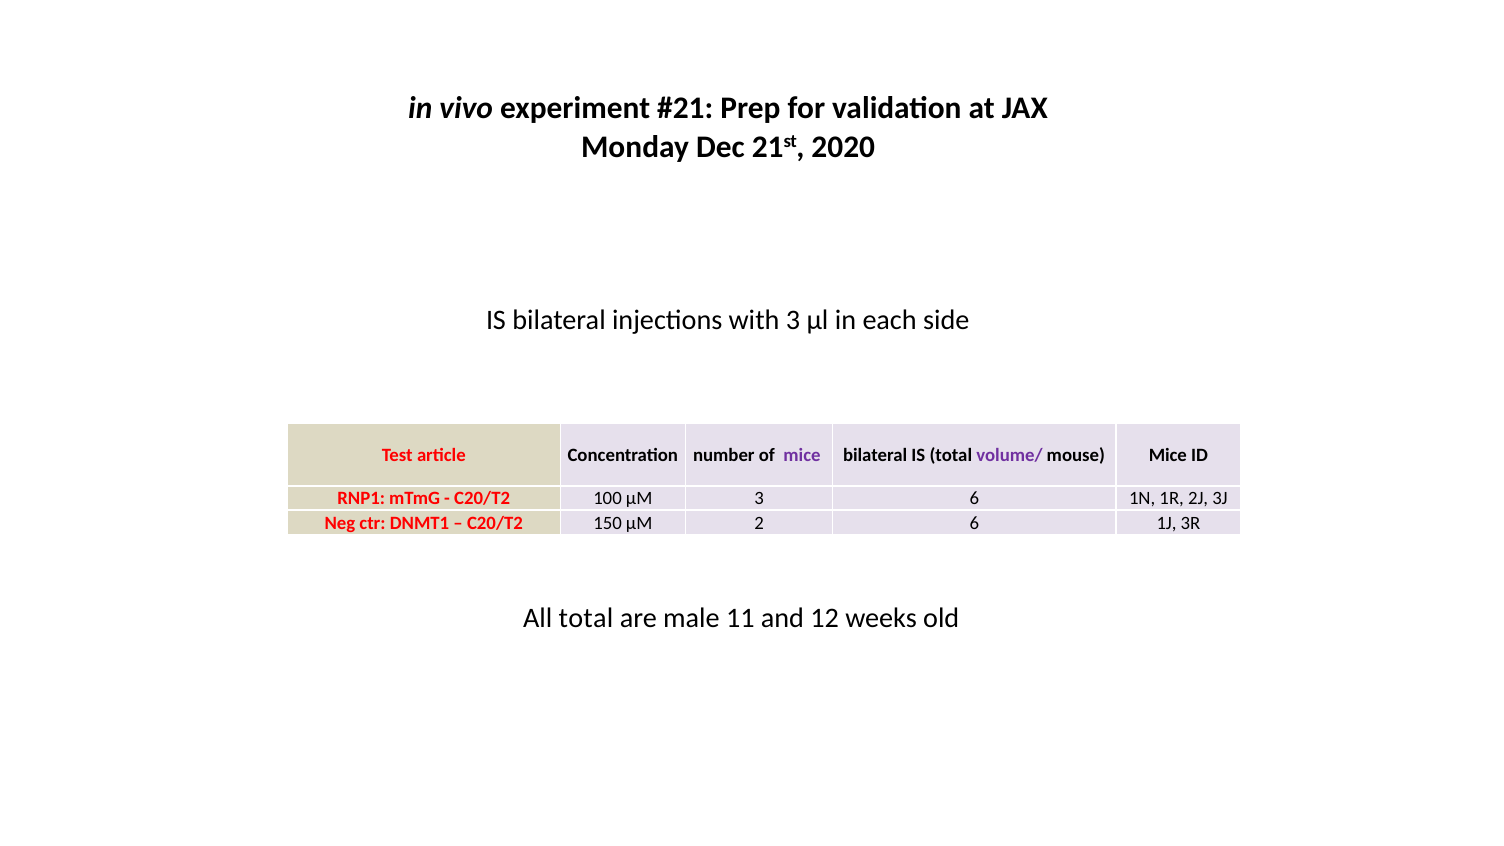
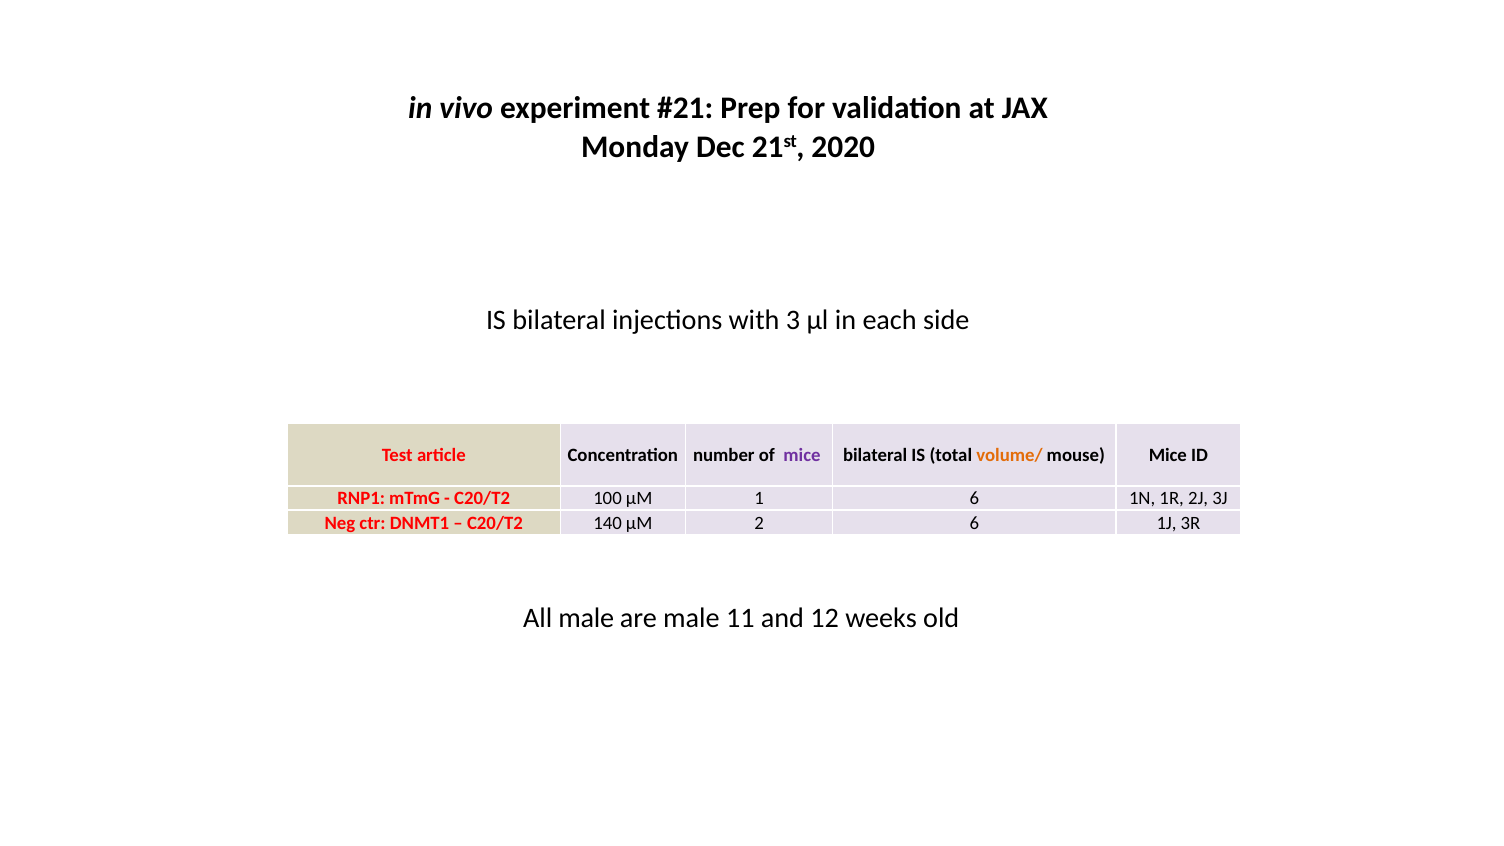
volume/ colour: purple -> orange (1009, 455)
µM 3: 3 -> 1 (759, 499)
150: 150 -> 140 (608, 523)
All total: total -> male (586, 618)
